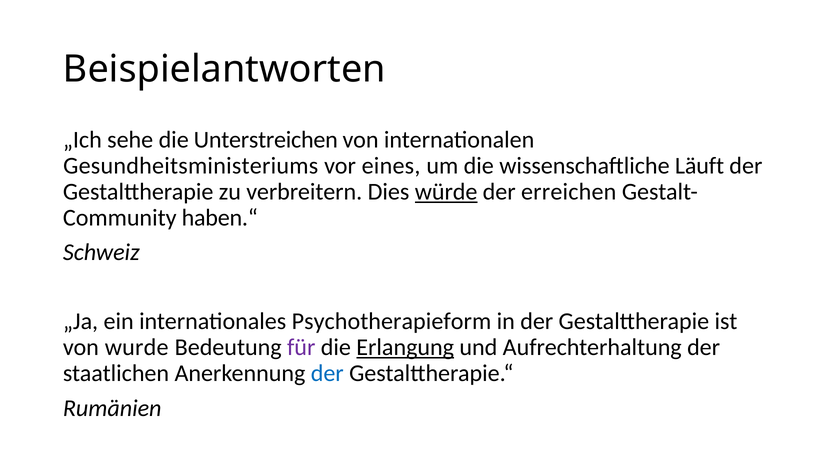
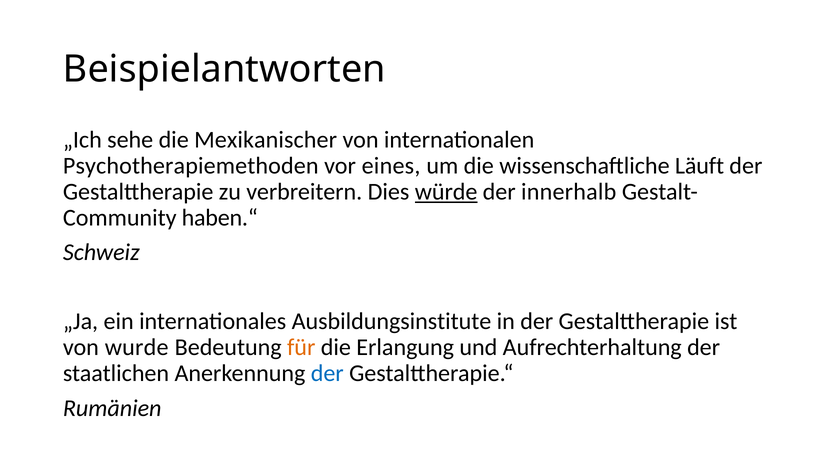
Unterstreichen: Unterstreichen -> Mexikanischer (266, 140)
Gesundheitsministeriums: Gesundheitsministeriums -> Psychotherapiemethoden (191, 166)
erreichen: erreichen -> innerhalb (569, 192)
Psychotherapieform: Psychotherapieform -> Ausbildungsinstitute (391, 321)
für colour: purple -> orange (301, 347)
Erlangung underline: present -> none (405, 347)
